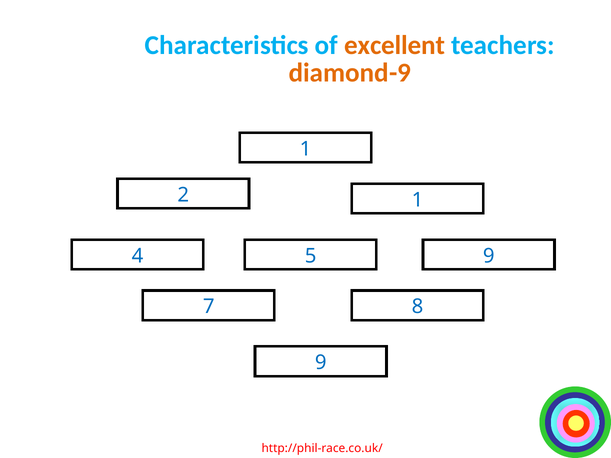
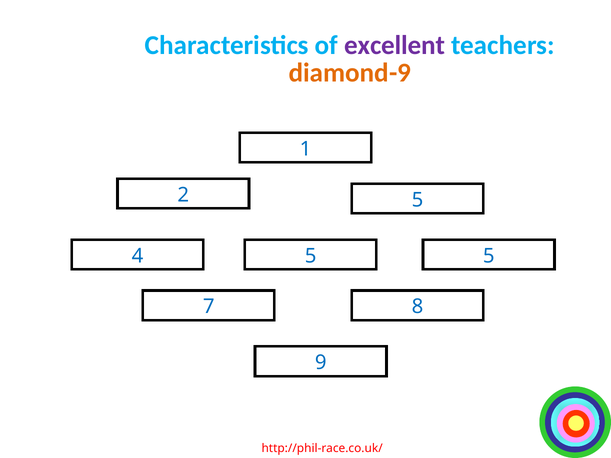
excellent colour: orange -> purple (395, 45)
2 1: 1 -> 5 (418, 200)
9: 9 -> 5 (489, 256)
